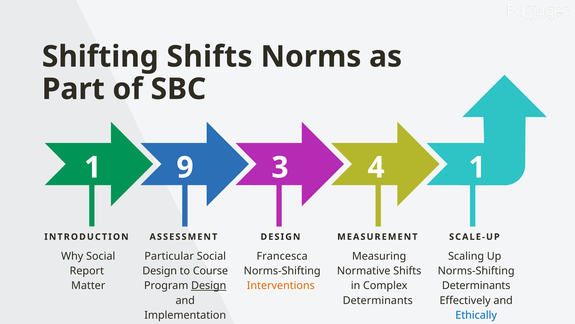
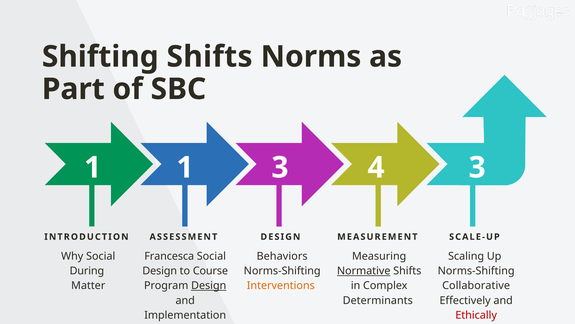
1 9: 9 -> 1 (185, 167)
4 1: 1 -> 3 (477, 167)
Particular: Particular -> Francesca (169, 256)
Francesca: Francesca -> Behaviors (282, 256)
Report: Report -> During (87, 271)
Normative underline: none -> present (364, 271)
Determinants: Determinants -> Collaborative (476, 285)
Ethically colour: blue -> red (476, 315)
